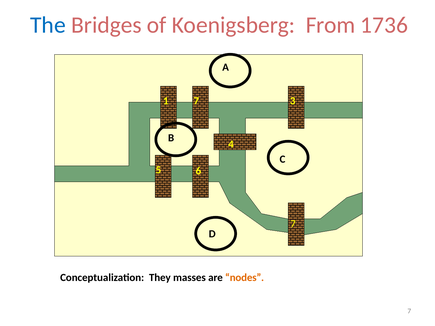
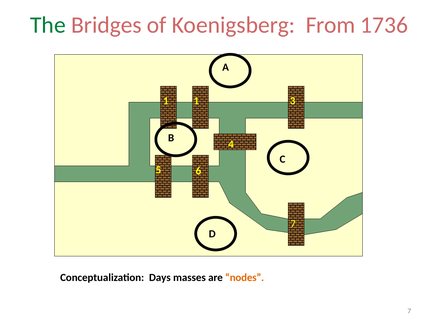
The colour: blue -> green (48, 25)
1 7: 7 -> 1 (196, 101)
They: They -> Days (160, 278)
